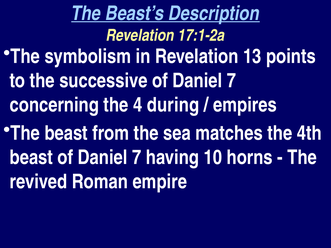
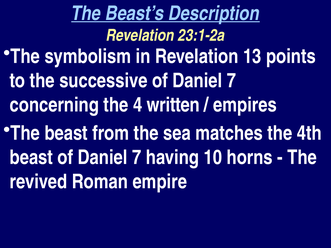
17:1-2a: 17:1-2a -> 23:1-2a (201, 35)
during: during -> written (173, 105)
